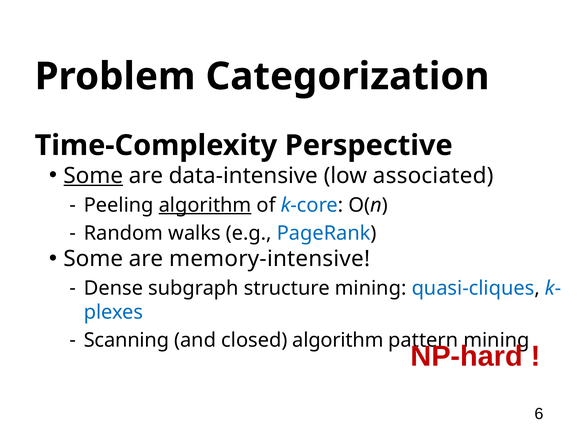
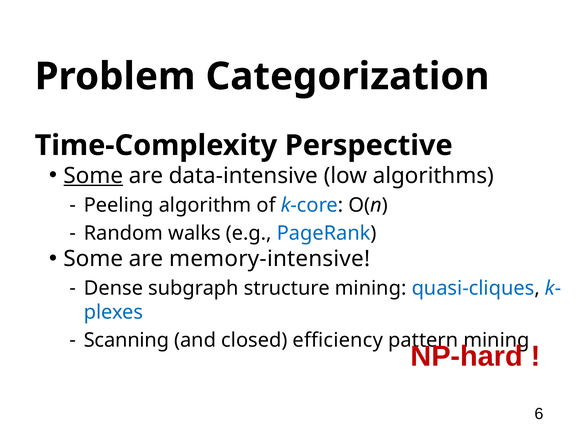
associated: associated -> algorithms (433, 176)
algorithm underline: present -> none (205, 205)
closed algorithm: algorithm -> efficiency (338, 341)
